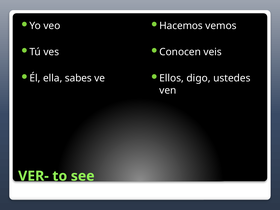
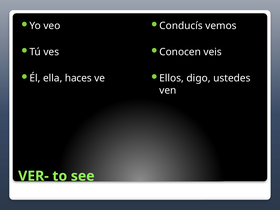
Hacemos: Hacemos -> Conducís (181, 26)
sabes: sabes -> haces (78, 78)
